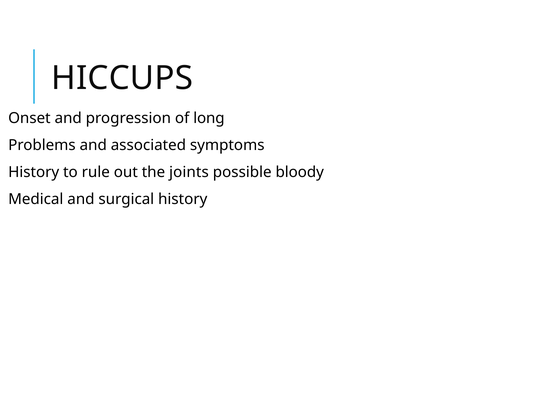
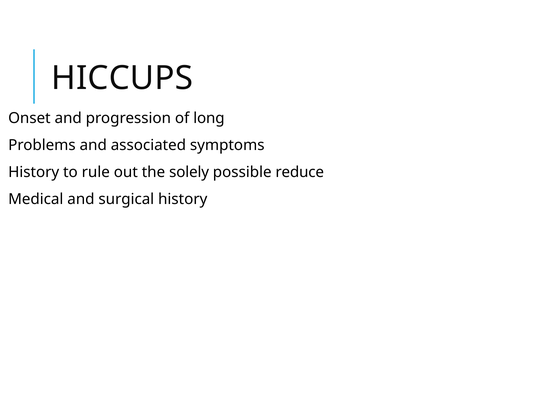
joints: joints -> solely (189, 172)
bloody: bloody -> reduce (300, 172)
